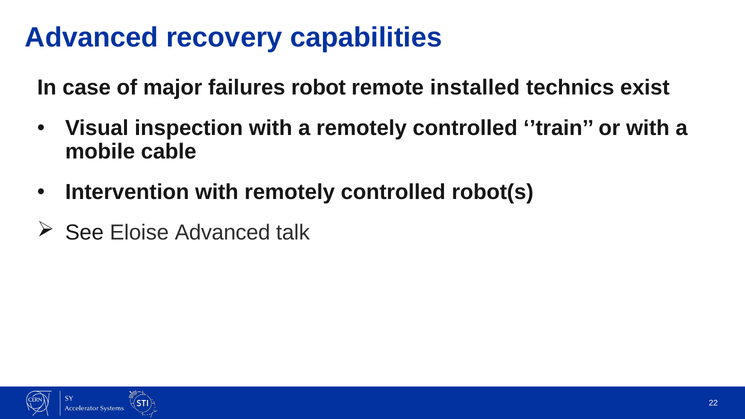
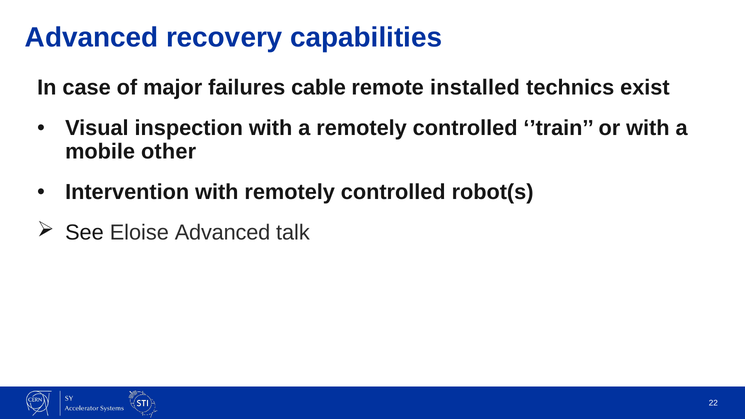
robot: robot -> cable (319, 88)
cable: cable -> other (169, 152)
